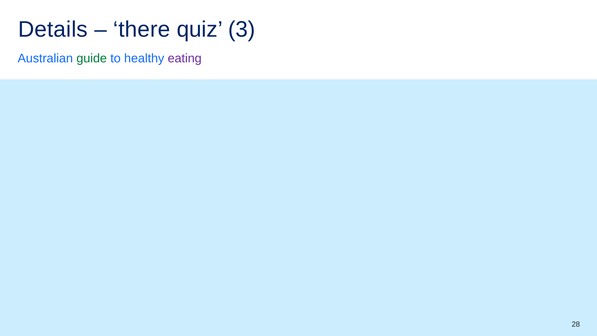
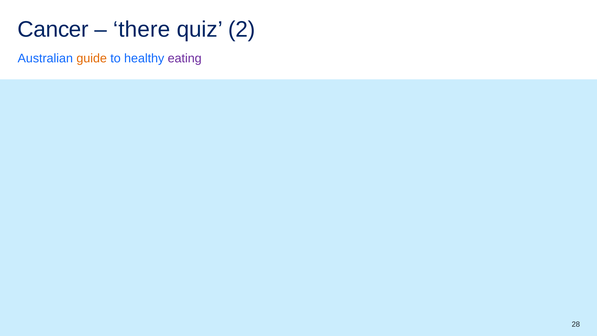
Details: Details -> Cancer (53, 30)
3: 3 -> 2 (242, 30)
guide colour: green -> orange (92, 58)
